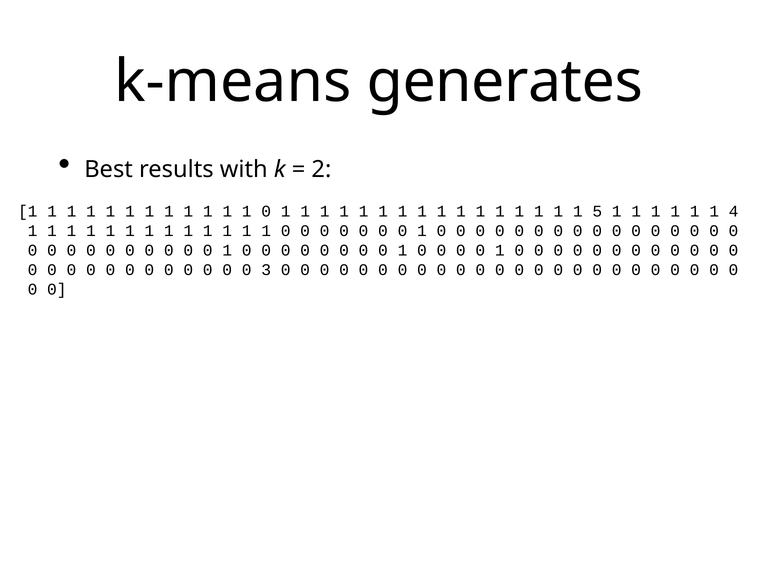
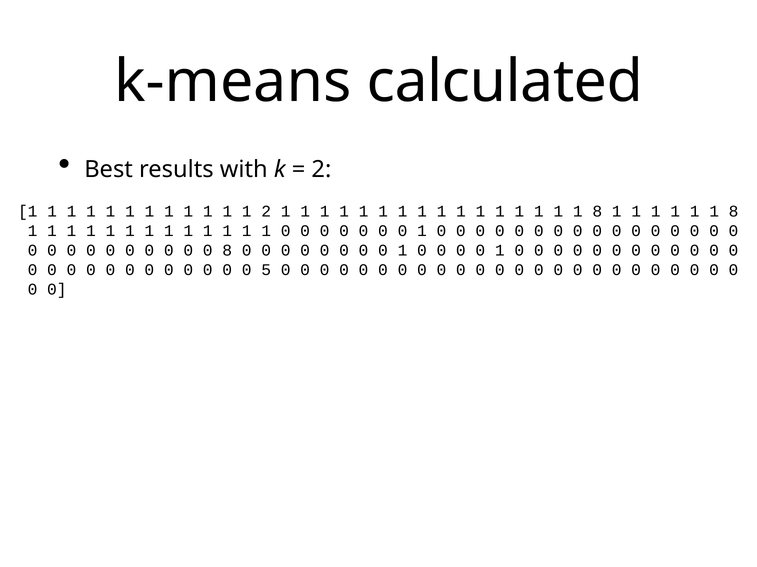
generates: generates -> calculated (505, 82)
0: 0 -> 2 (266, 212)
5: 5 -> 8 (597, 212)
4: 4 -> 8 (734, 212)
1: 1 -> 8 (227, 251)
3: 3 -> 5 (266, 270)
